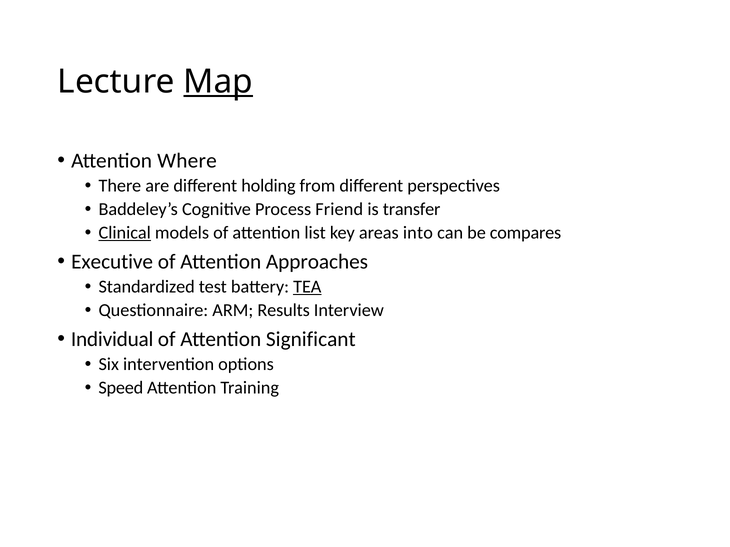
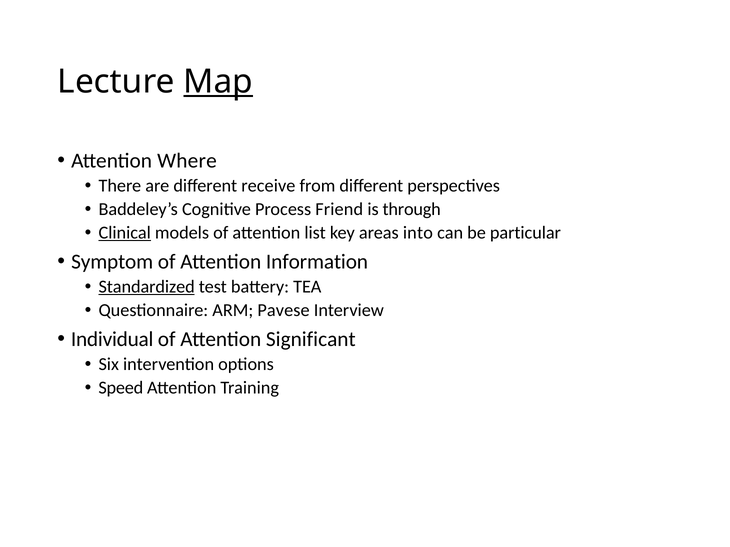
holding: holding -> receive (268, 186)
transfer: transfer -> through (412, 209)
compares: compares -> particular (525, 233)
Executive: Executive -> Symptom (112, 262)
Approaches: Approaches -> Information (317, 262)
Standardized underline: none -> present (147, 287)
TEA underline: present -> none (307, 287)
Results: Results -> Pavese (284, 311)
